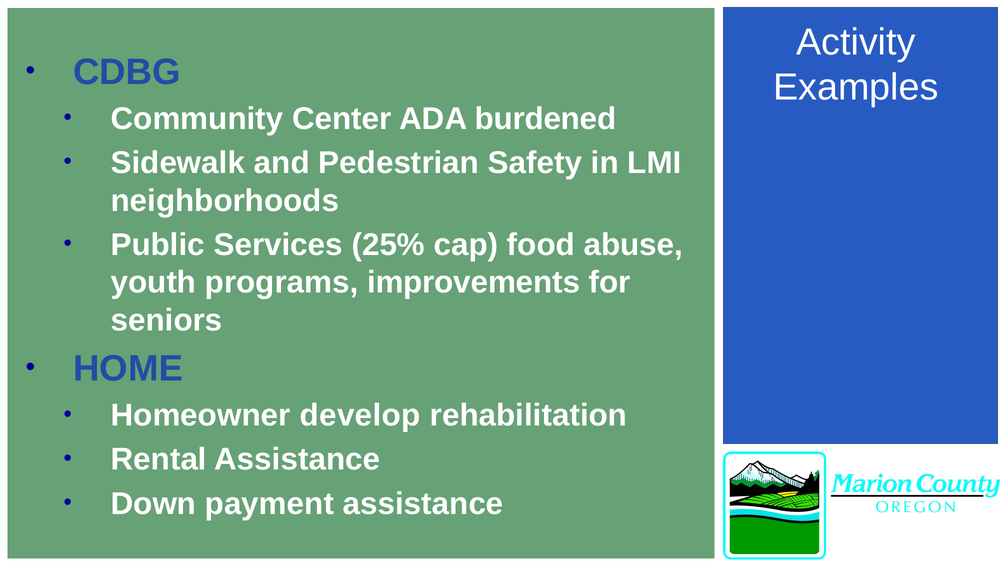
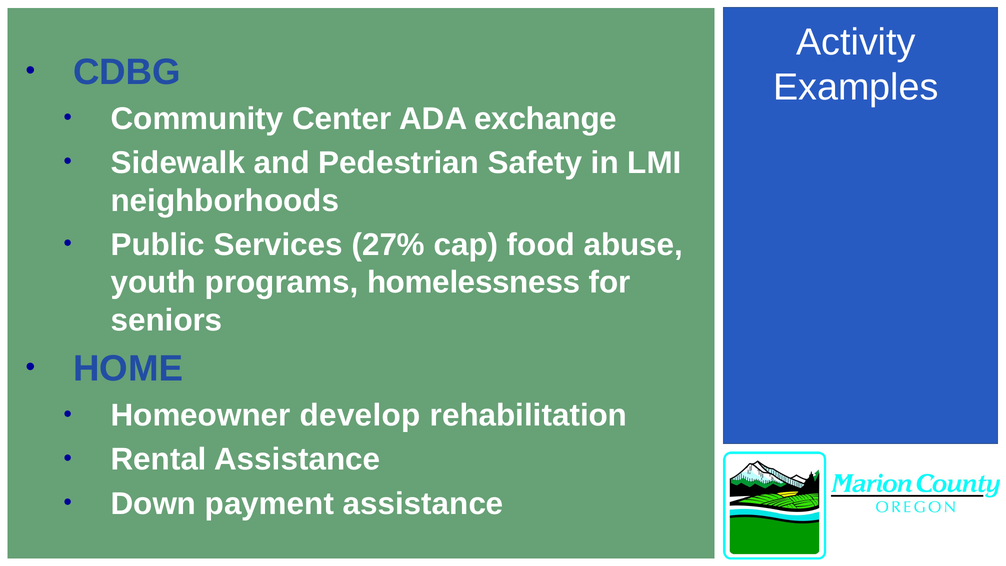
burdened: burdened -> exchange (546, 119)
25%: 25% -> 27% (388, 245)
improvements: improvements -> homelessness (474, 282)
